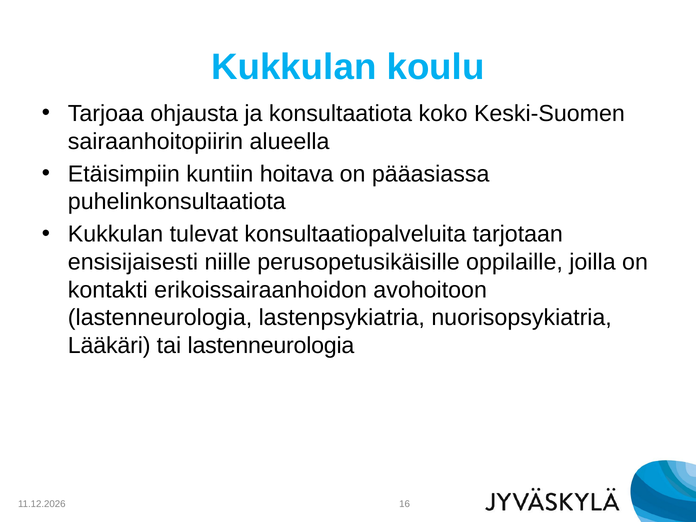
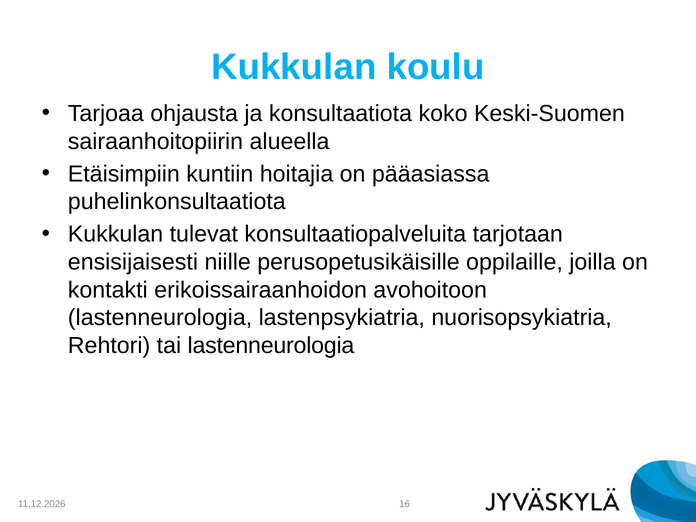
hoitava: hoitava -> hoitajia (297, 174)
Lääkäri: Lääkäri -> Rehtori (109, 346)
